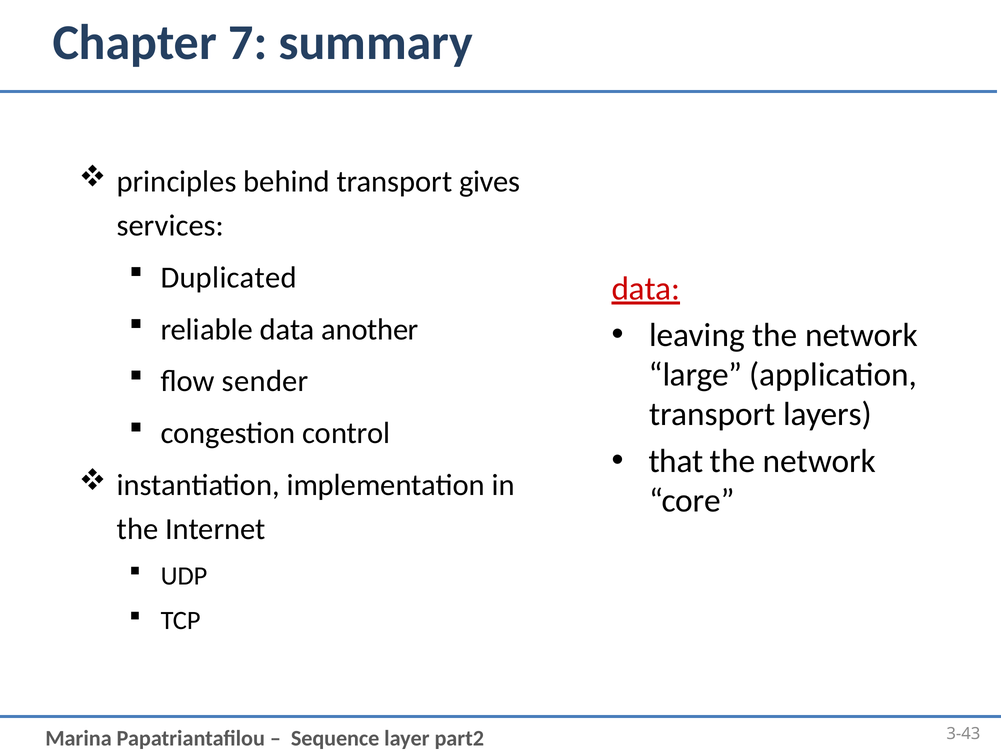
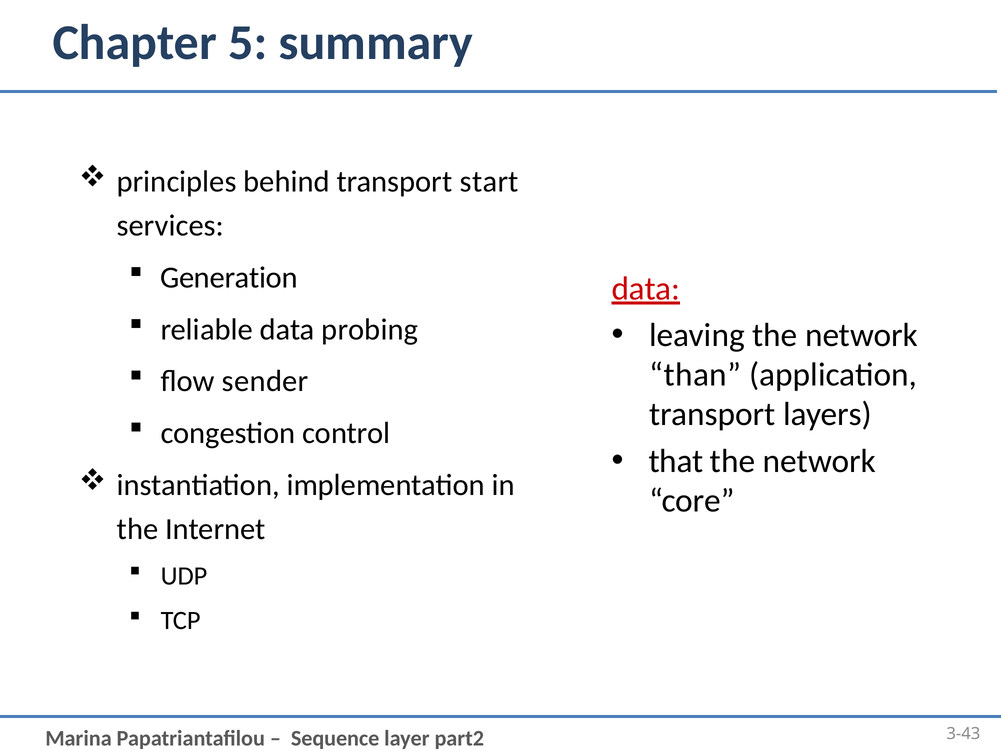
7: 7 -> 5 (248, 43)
gives: gives -> start (489, 182)
Duplicated: Duplicated -> Generation (229, 278)
another: another -> probing (370, 329)
large: large -> than (695, 375)
